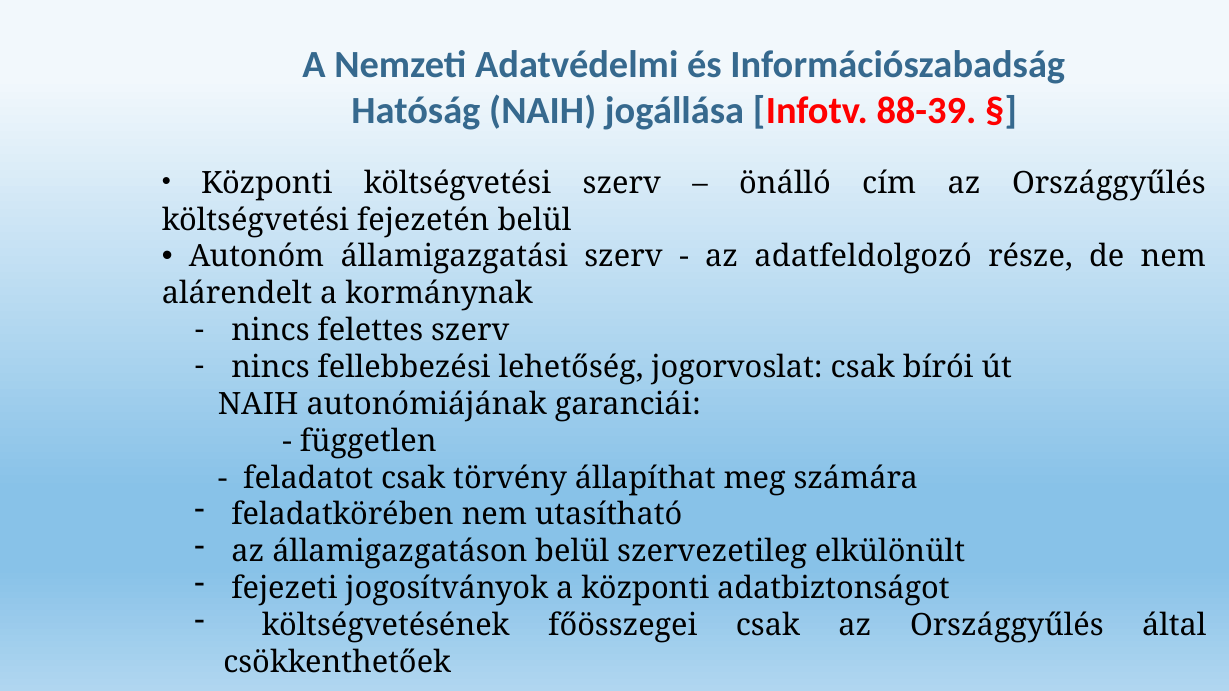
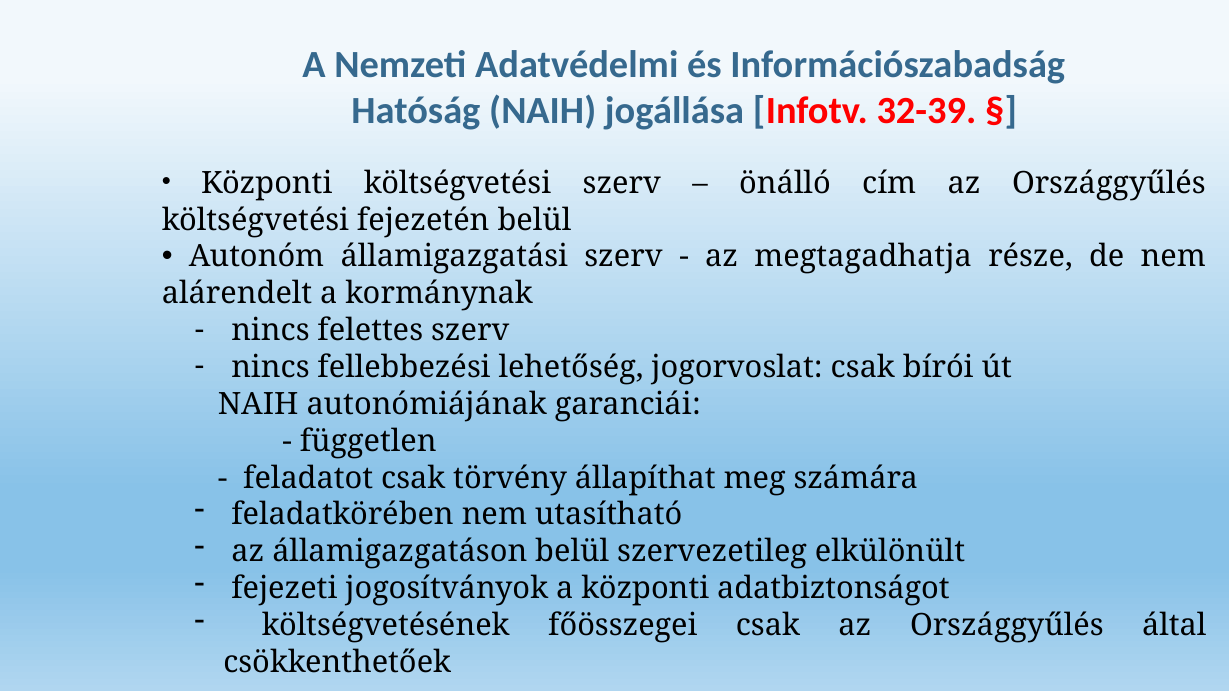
88-39: 88-39 -> 32-39 (926, 111)
adatfeldolgozó: adatfeldolgozó -> megtagadhatja (863, 257)
